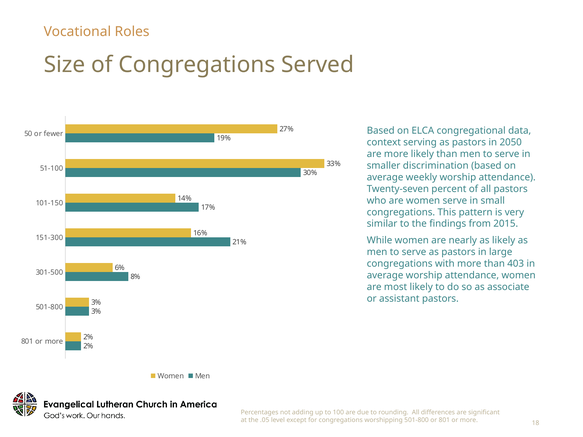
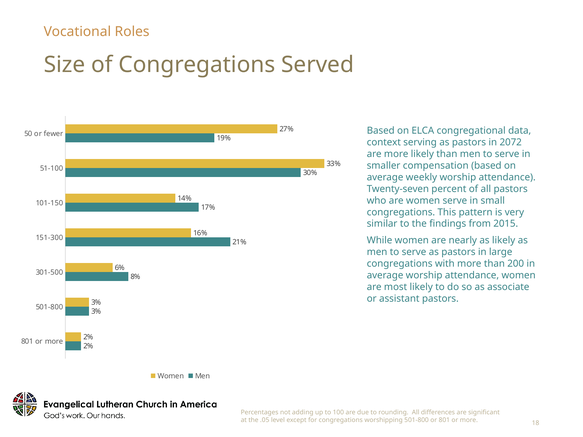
2050: 2050 -> 2072 (511, 142)
discrimination: discrimination -> compensation (436, 166)
403: 403 -> 200 (516, 264)
